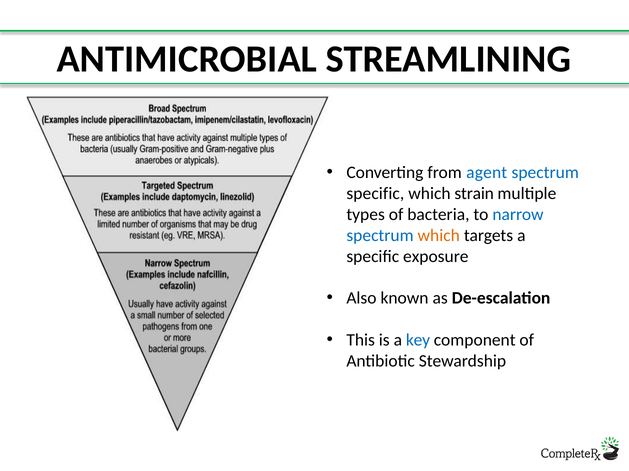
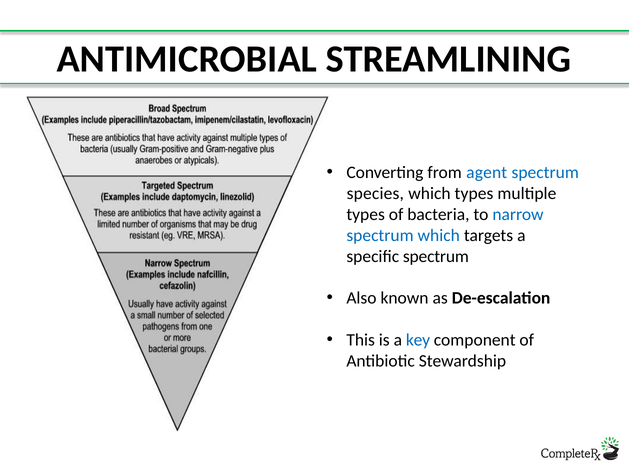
specific: specific -> species (375, 194)
which strain: strain -> types (474, 194)
which colour: orange -> blue (439, 236)
specific exposure: exposure -> spectrum (436, 257)
